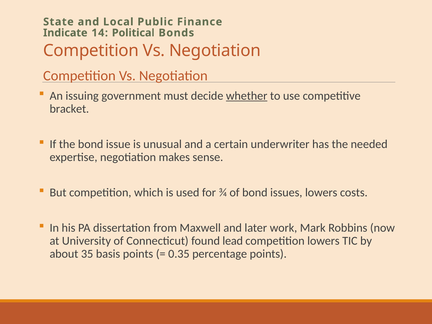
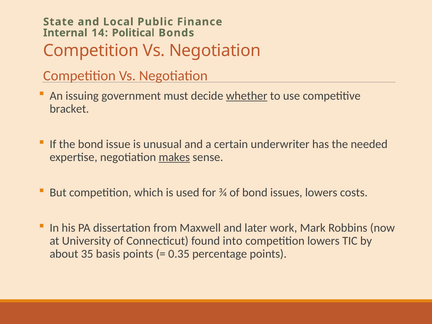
Indicate: Indicate -> Internal (65, 33)
makes underline: none -> present (174, 157)
lead: lead -> into (233, 241)
